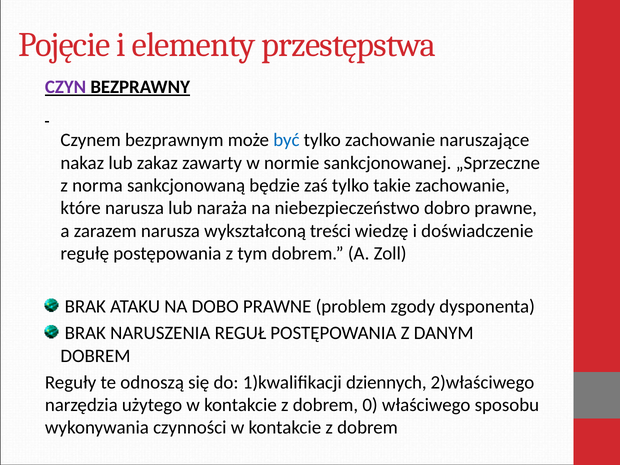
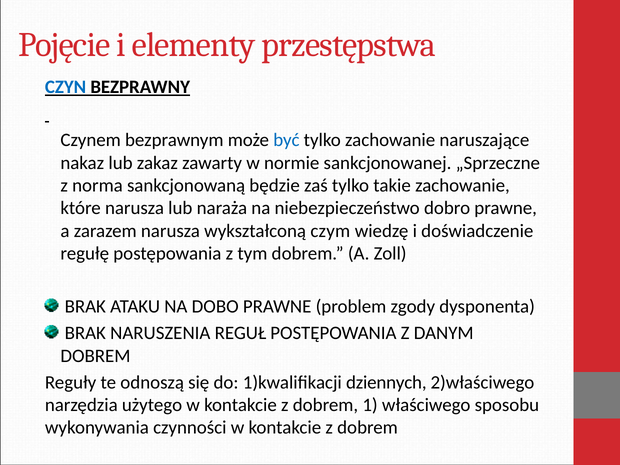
CZYN colour: purple -> blue (66, 87)
treści: treści -> czym (330, 231)
0: 0 -> 1 (370, 405)
